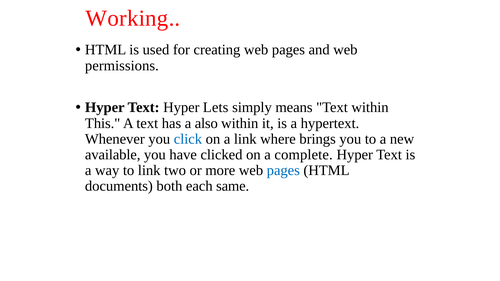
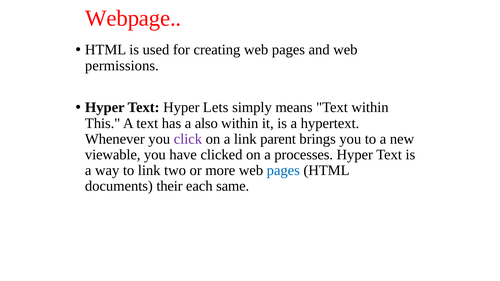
Working: Working -> Webpage (133, 18)
click colour: blue -> purple (188, 139)
where: where -> parent (278, 139)
available: available -> viewable (113, 155)
complete: complete -> processes (304, 155)
both: both -> their (170, 186)
